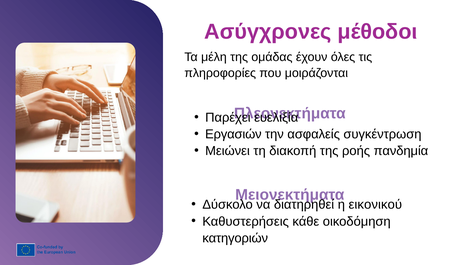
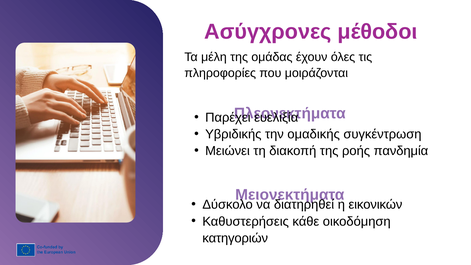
Εργασιών: Εργασιών -> Υβριδικής (233, 134)
ασφαλείς: ασφαλείς -> ομαδικής (314, 134)
εικονικού: εικονικού -> εικονικών (375, 205)
